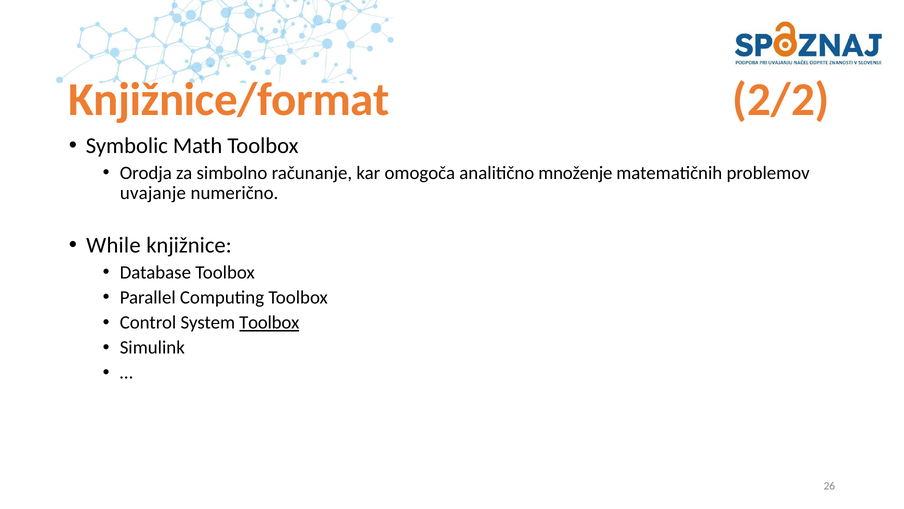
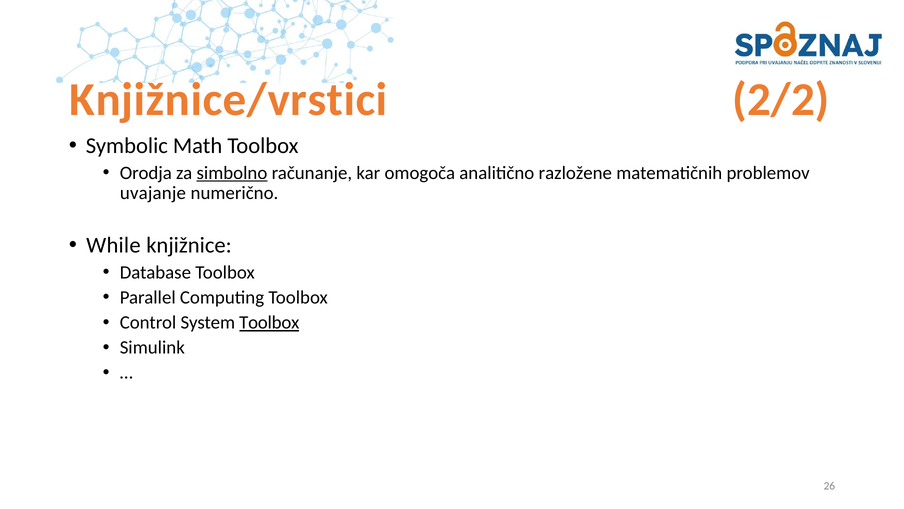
Knjižnice/format: Knjižnice/format -> Knjižnice/vrstici (228, 100)
simbolno underline: none -> present (232, 173)
množenje: množenje -> razložene (575, 173)
